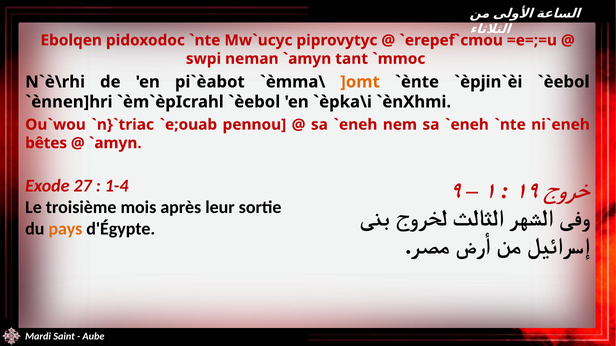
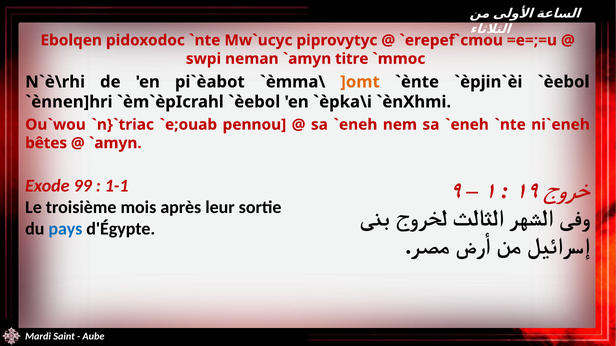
tant: tant -> titre (352, 59)
27: 27 -> 99 (83, 186)
1-4: 1-4 -> 1-1 (117, 186)
pays colour: orange -> blue (65, 229)
